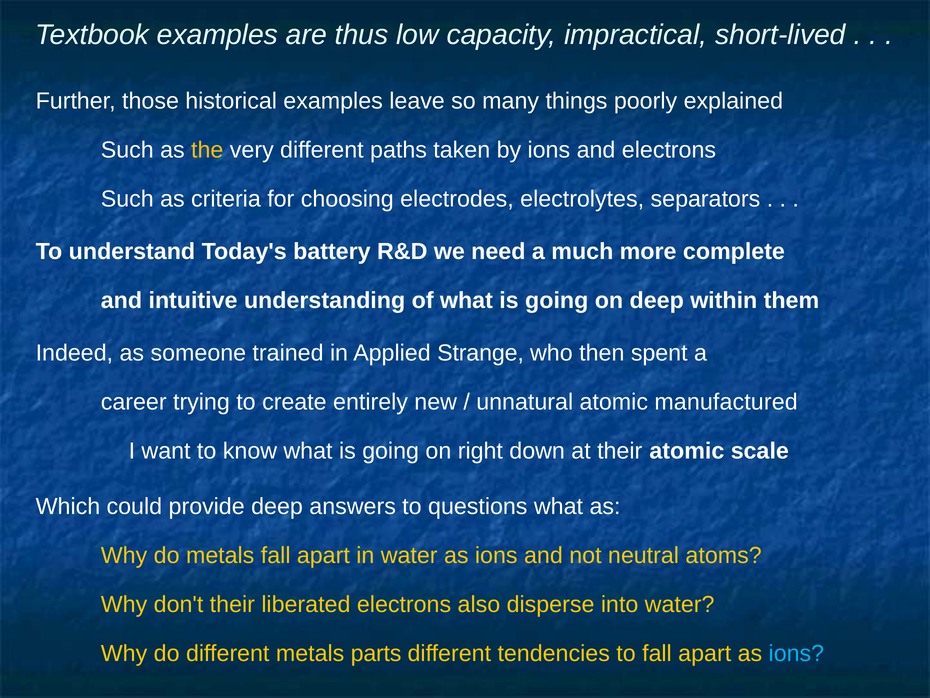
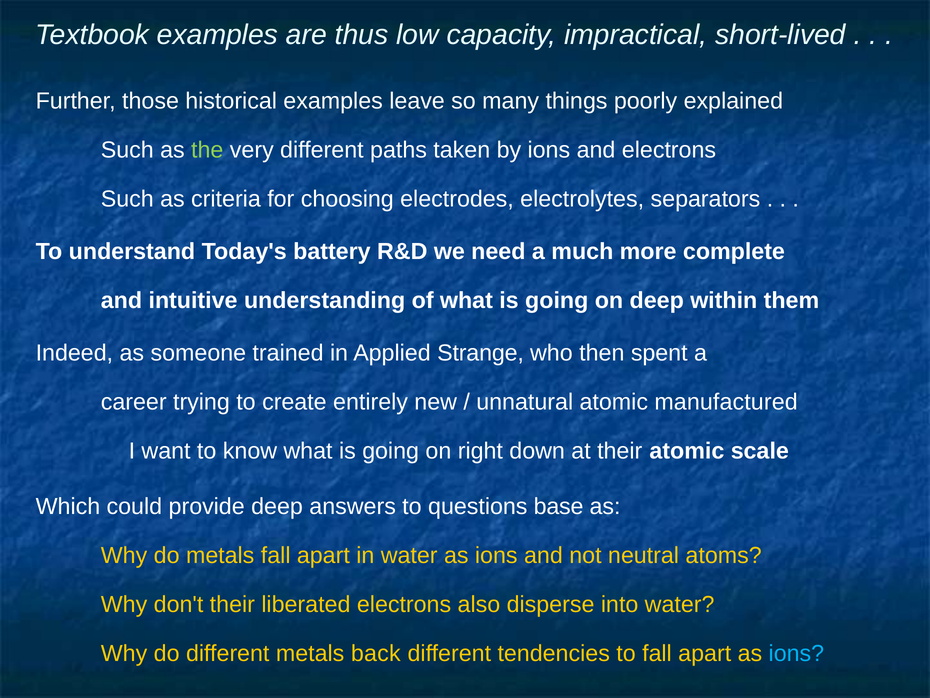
the colour: yellow -> light green (207, 150)
questions what: what -> base (559, 506)
parts: parts -> back (376, 653)
